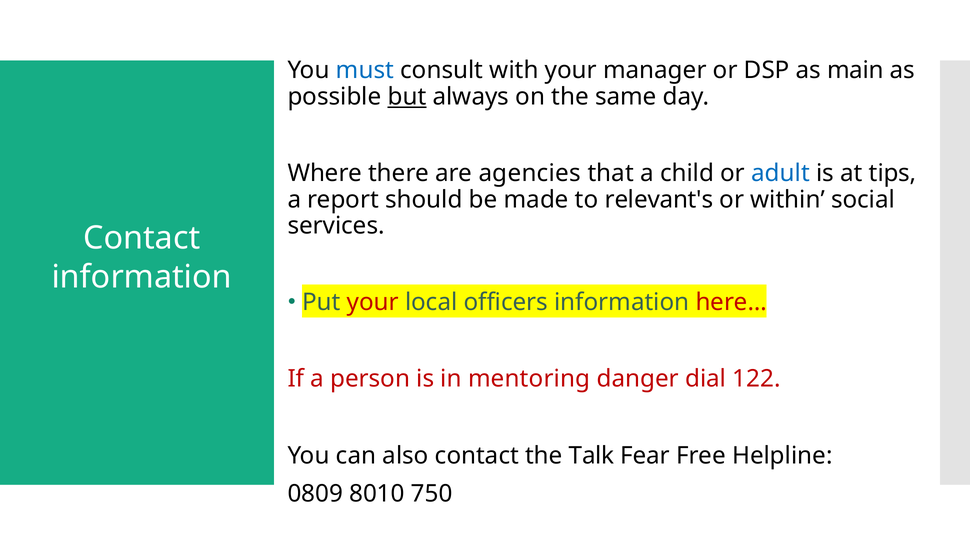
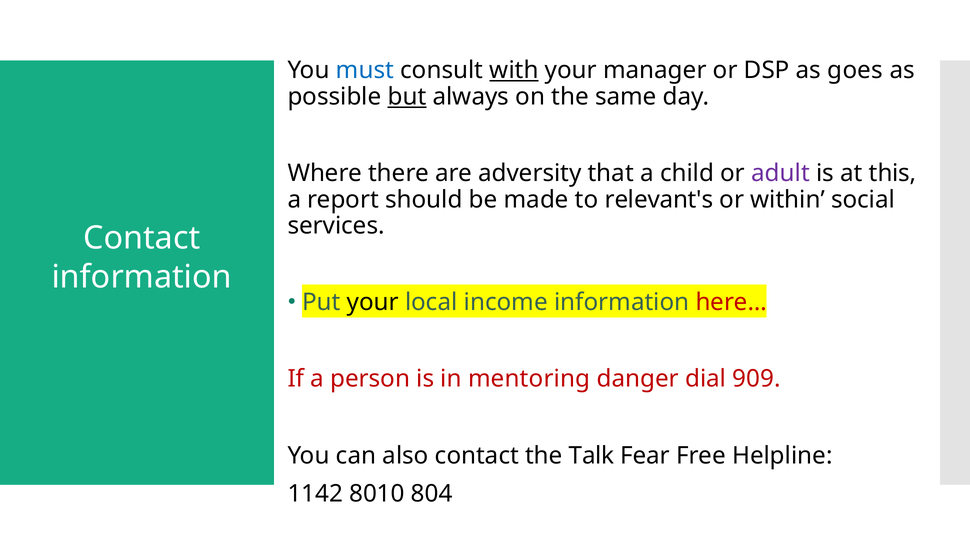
with underline: none -> present (514, 70)
main: main -> goes (855, 70)
agencies: agencies -> adversity (530, 173)
adult colour: blue -> purple (781, 173)
tips: tips -> this (893, 173)
your colour: red -> black (373, 302)
officers: officers -> income (506, 302)
122: 122 -> 909 (757, 379)
0809: 0809 -> 1142 (315, 494)
750: 750 -> 804 (432, 494)
